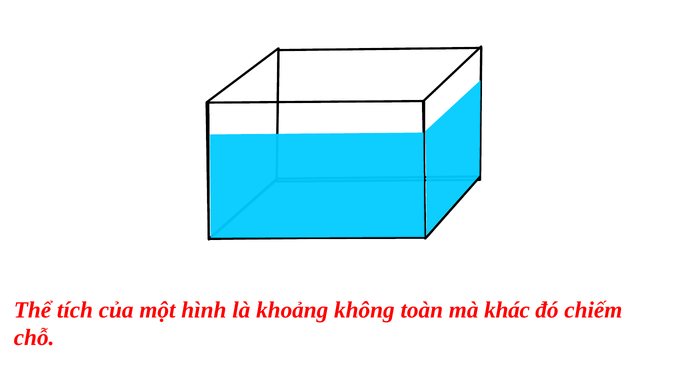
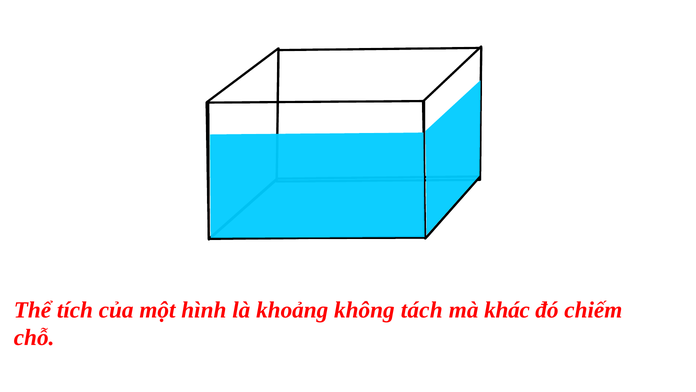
toàn: toàn -> tách (422, 310)
